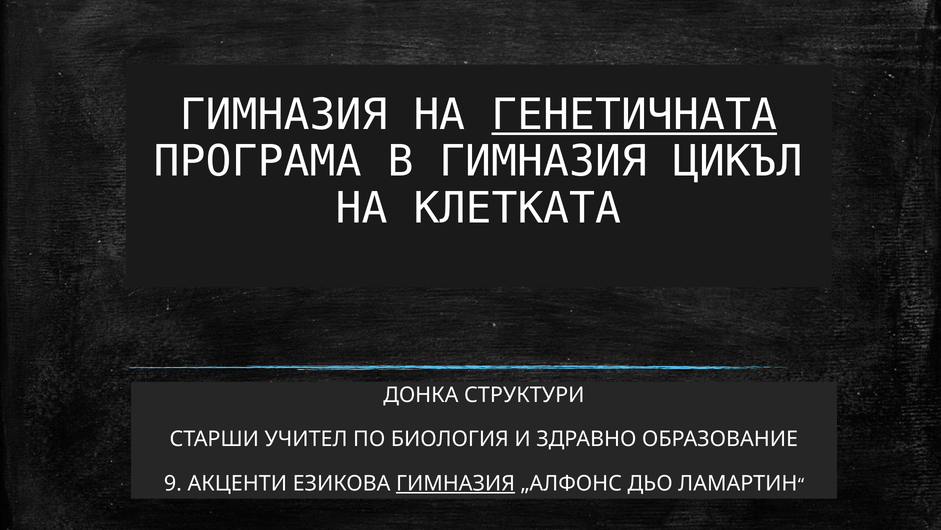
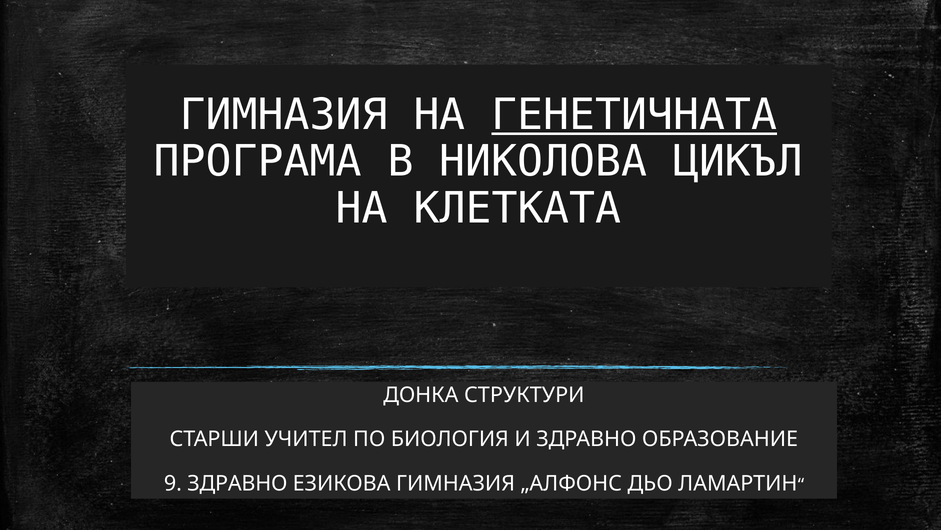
В ГИМНАЗИЯ: ГИМНАЗИЯ -> НИКОЛОВА (543, 162)
9 АКЦЕНТИ: АКЦЕНТИ -> ЗДРАВНО (237, 483)
ГИМНАЗИЯ underline: present -> none (456, 483)
